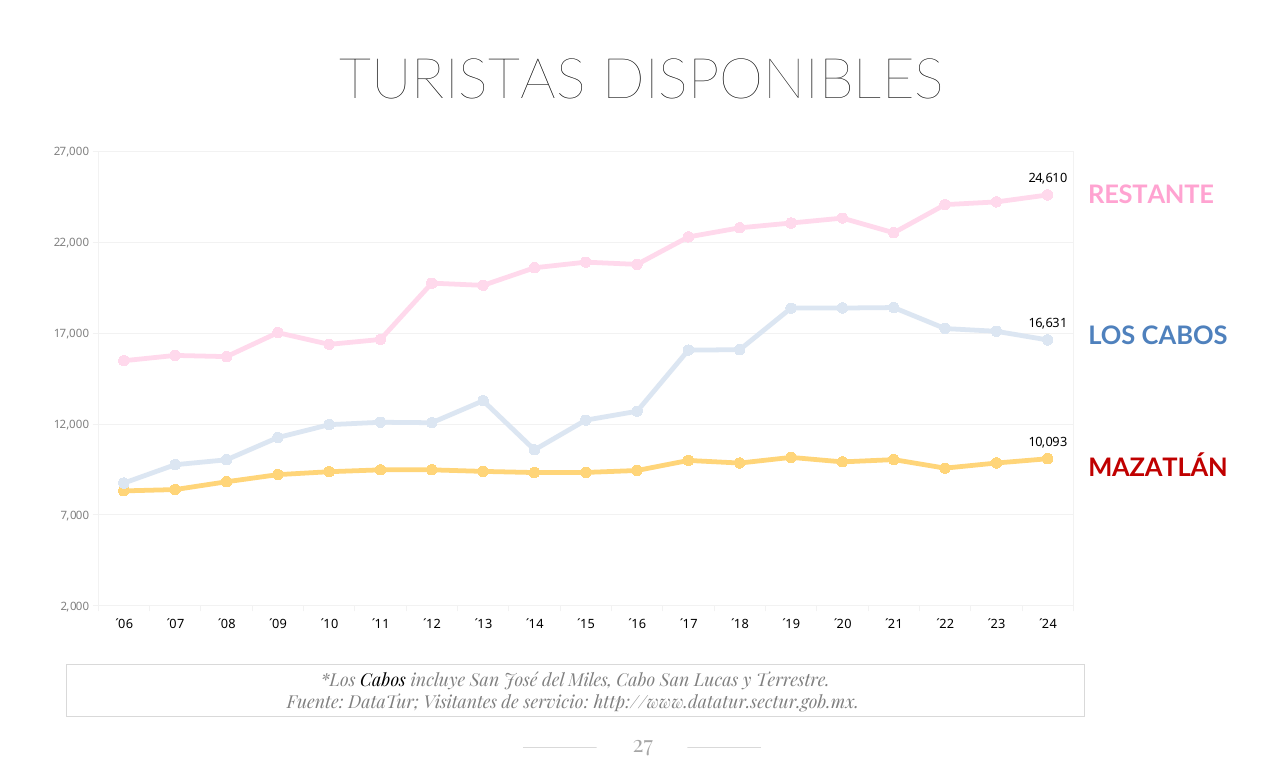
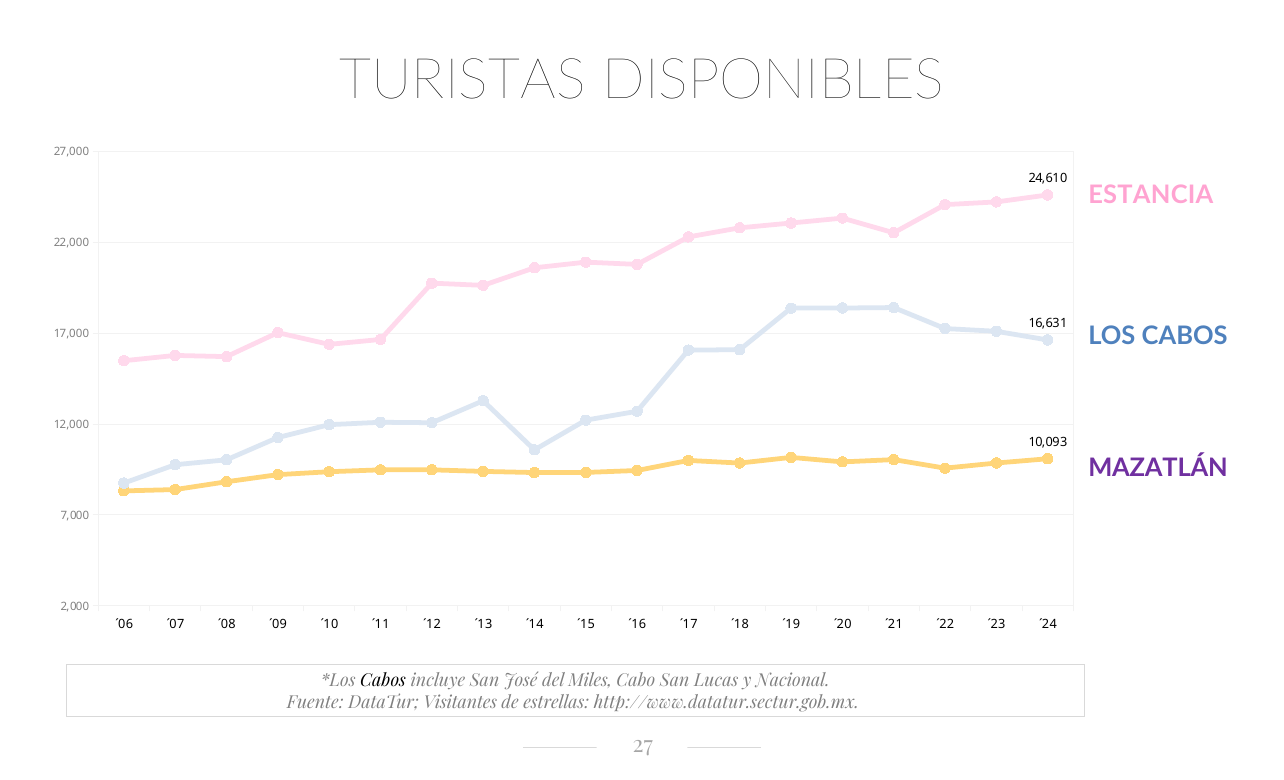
RESTANTE: RESTANTE -> ESTANCIA (1151, 195)
MAZATLÁN colour: red -> purple (1158, 468)
Terrestre: Terrestre -> Nacional (793, 680)
servicio: servicio -> estrellas (556, 702)
